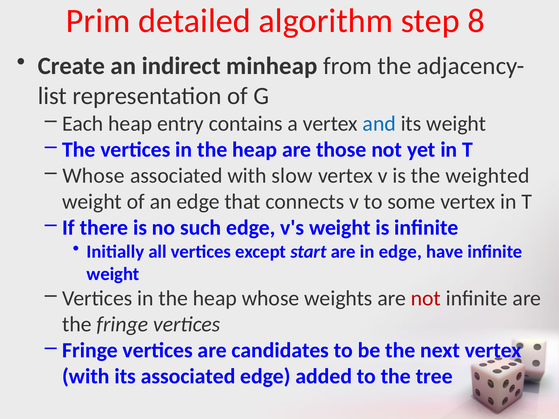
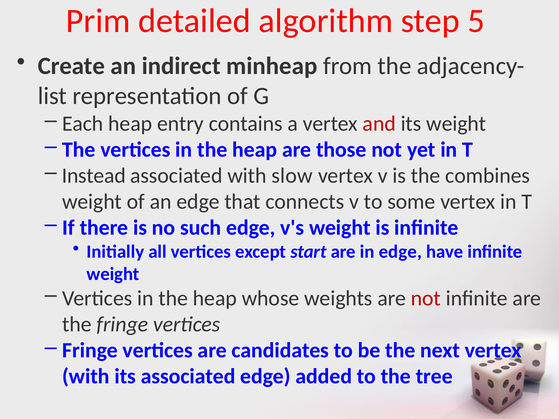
8: 8 -> 5 (476, 21)
and colour: blue -> red (379, 124)
Whose: Whose -> Instead (94, 176)
weighted: weighted -> combines (488, 176)
